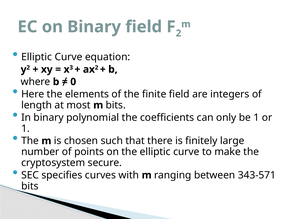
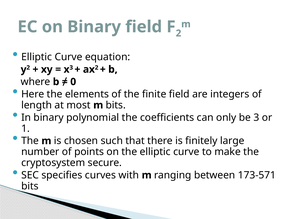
be 1: 1 -> 3 (256, 118)
343-571: 343-571 -> 173-571 (257, 175)
